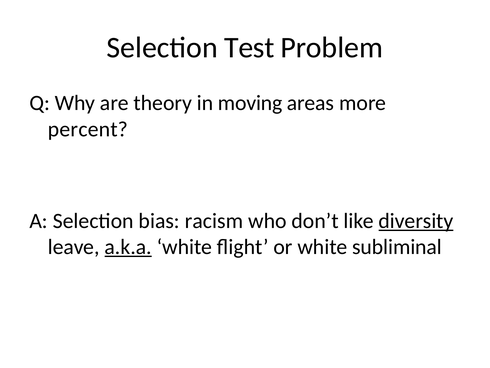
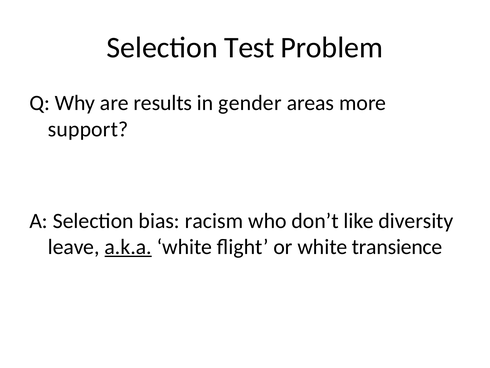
theory: theory -> results (163, 103)
moving: moving -> gender (250, 103)
percent: percent -> support (88, 129)
diversity underline: present -> none (416, 221)
subliminal: subliminal -> transience (397, 247)
